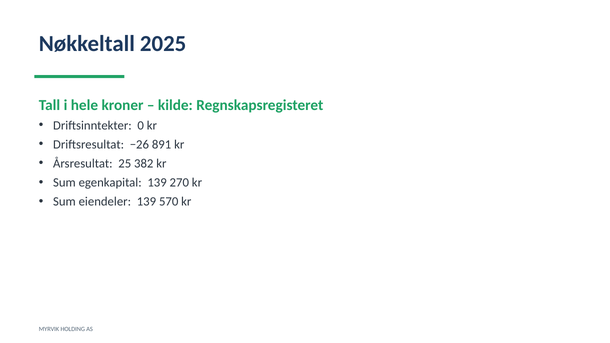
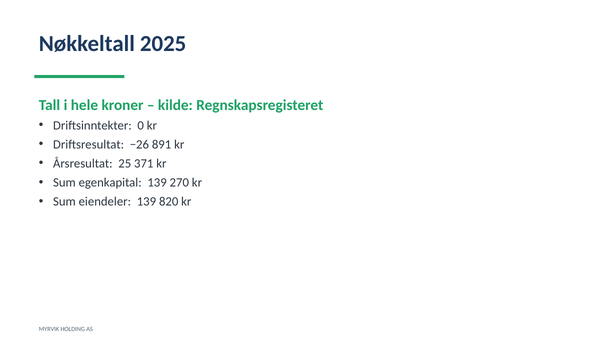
382: 382 -> 371 (144, 164)
570: 570 -> 820 (169, 202)
